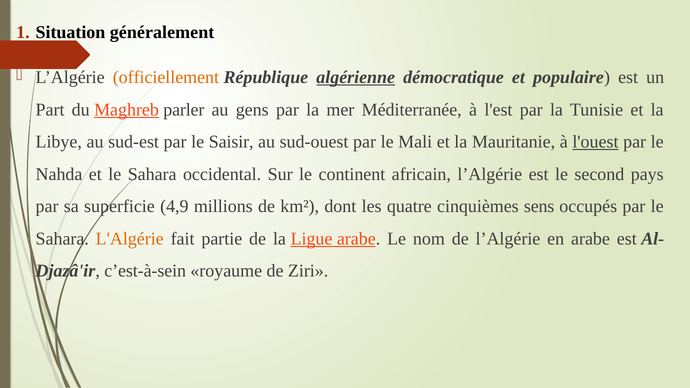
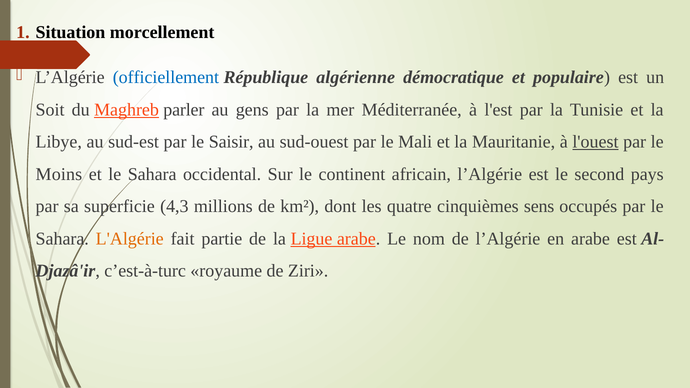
généralement: généralement -> morcellement (162, 32)
officiellement colour: orange -> blue (166, 77)
algérienne underline: present -> none (356, 77)
Part: Part -> Soit (50, 110)
Nahda: Nahda -> Moins (59, 174)
4,9: 4,9 -> 4,3 (174, 207)
c’est-à-sein: c’est-à-sein -> c’est-à-turc (145, 271)
